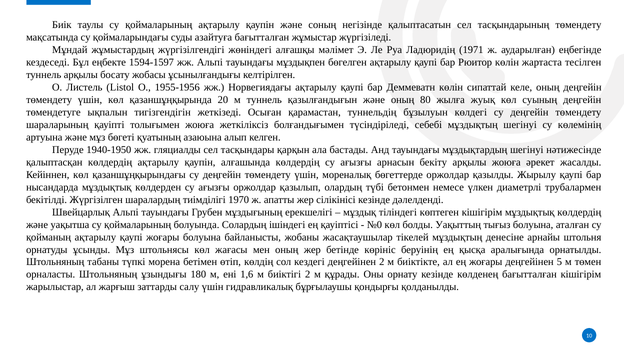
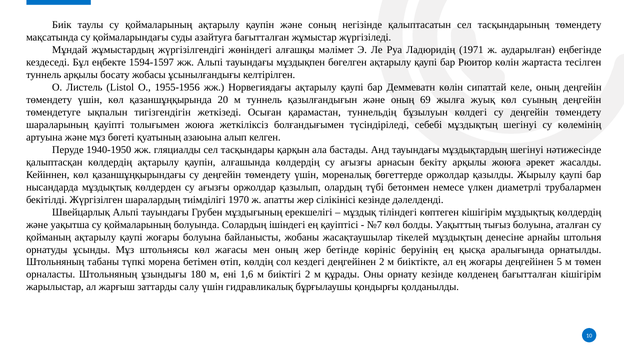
80: 80 -> 69 (425, 100)
№0: №0 -> №7 (374, 225)
